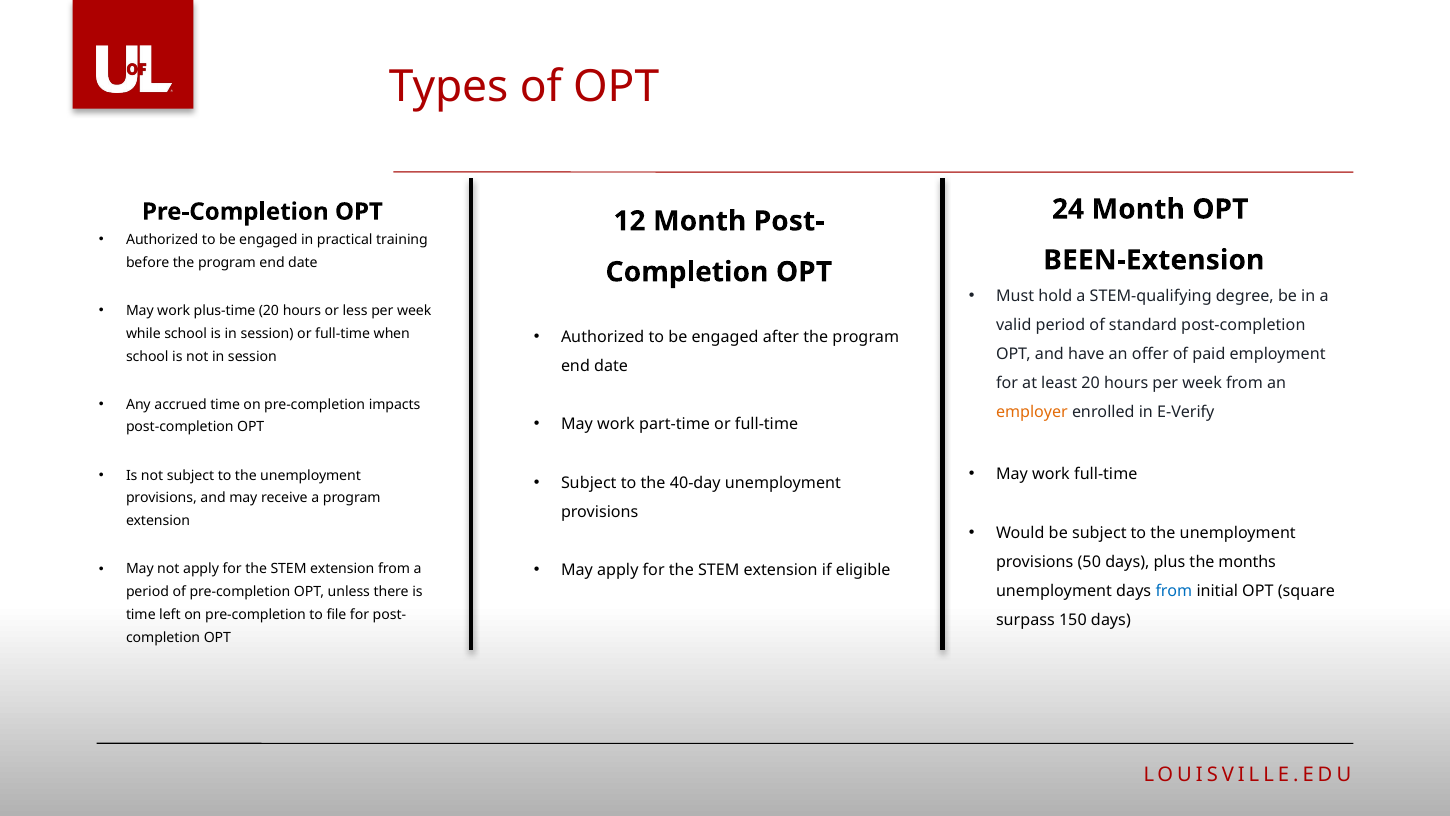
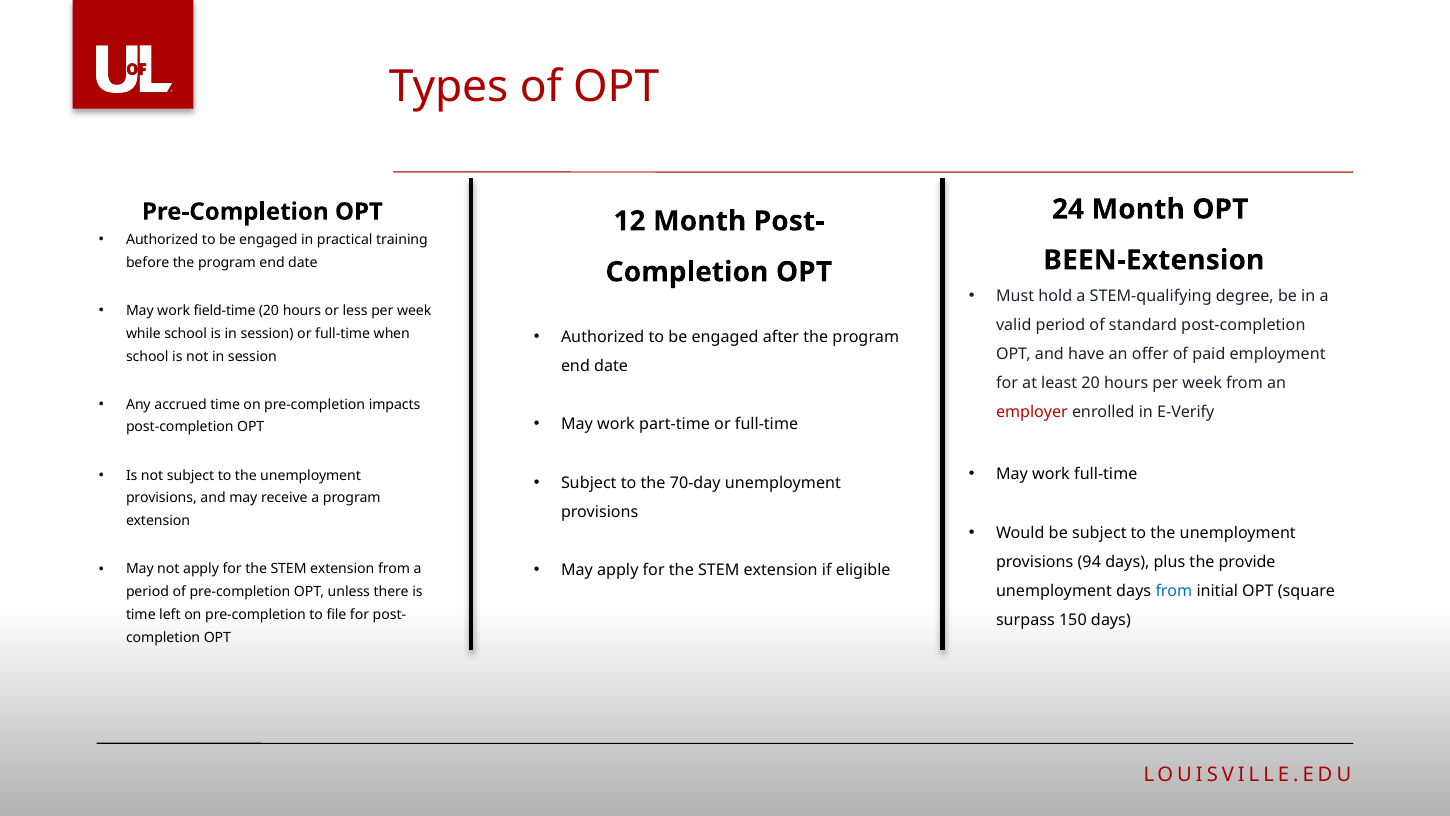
plus-time: plus-time -> field-time (225, 311)
employer colour: orange -> red (1032, 412)
40-day: 40-day -> 70-day (695, 482)
50: 50 -> 94 (1089, 562)
months: months -> provide (1247, 562)
